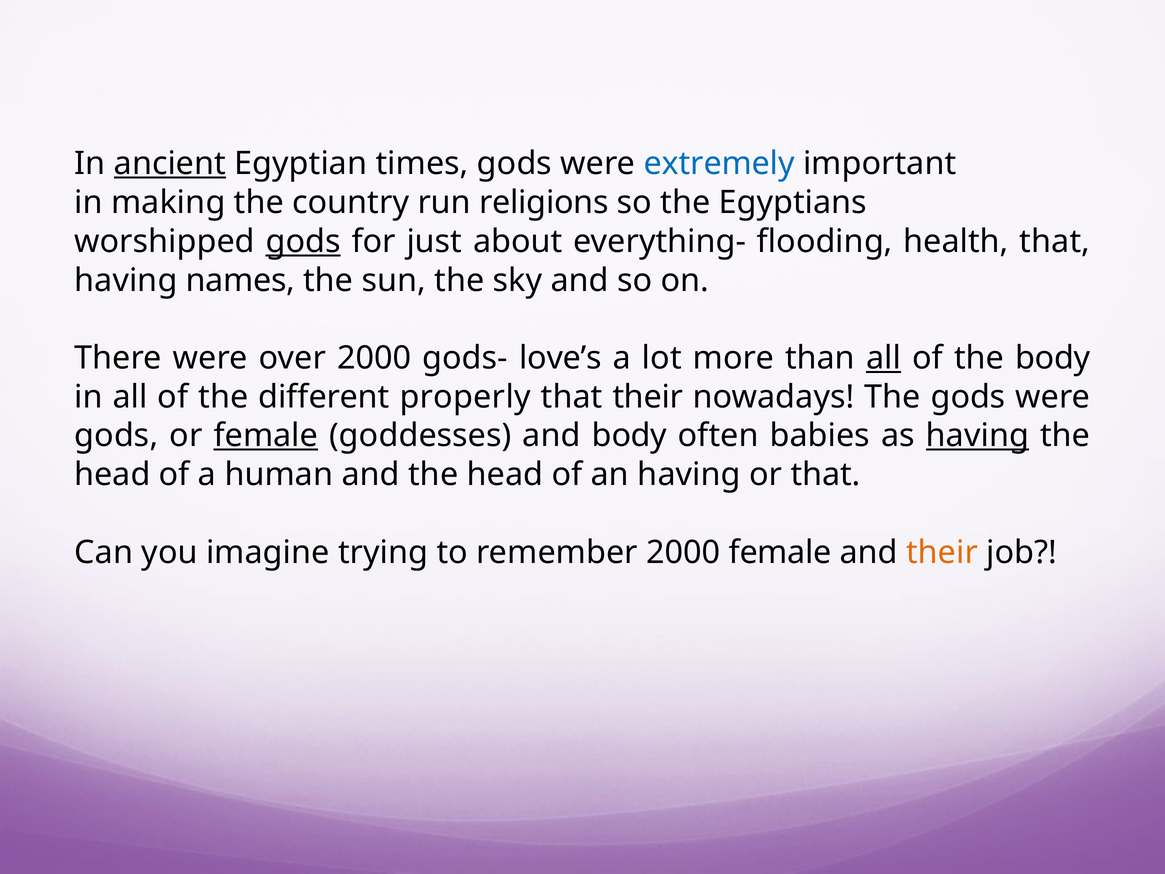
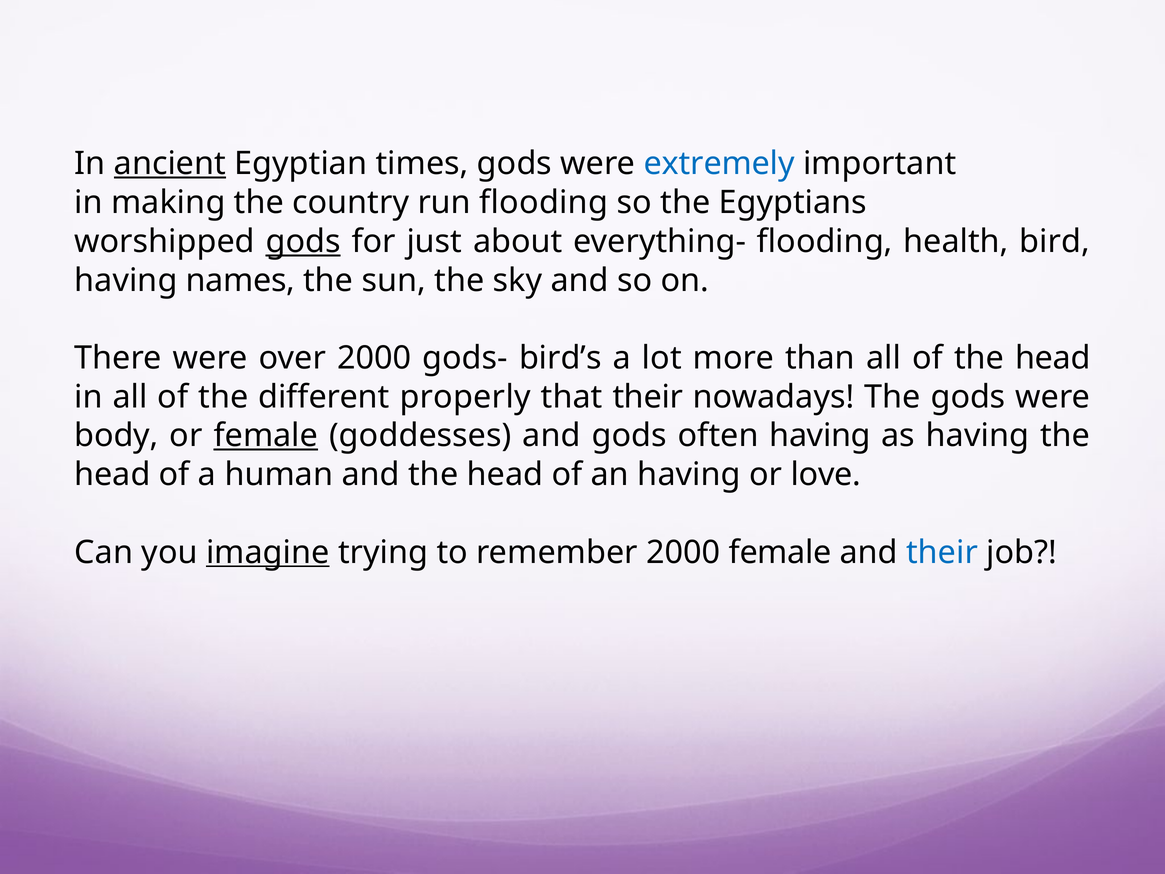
run religions: religions -> flooding (544, 203)
health that: that -> bird (1055, 241)
love’s: love’s -> bird’s (560, 358)
all underline: present -> none (884, 358)
of the body: body -> head (1053, 358)
gods: gods -> body (116, 436)
and body: body -> gods (629, 436)
often babies: babies -> having (820, 436)
having underline: present -> none (977, 436)
or that: that -> love (826, 474)
imagine underline: none -> present (268, 552)
their colour: orange -> blue (942, 552)
